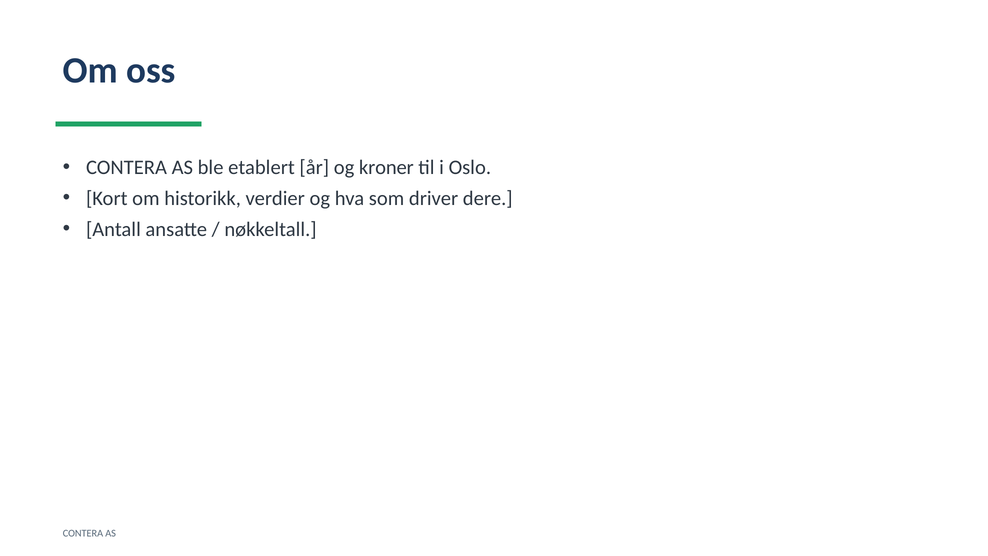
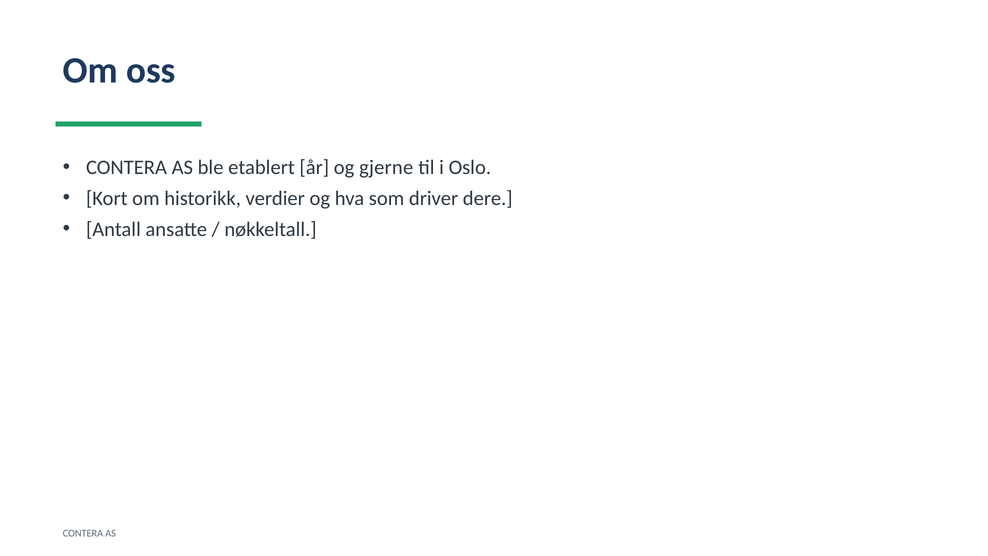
kroner: kroner -> gjerne (386, 167)
